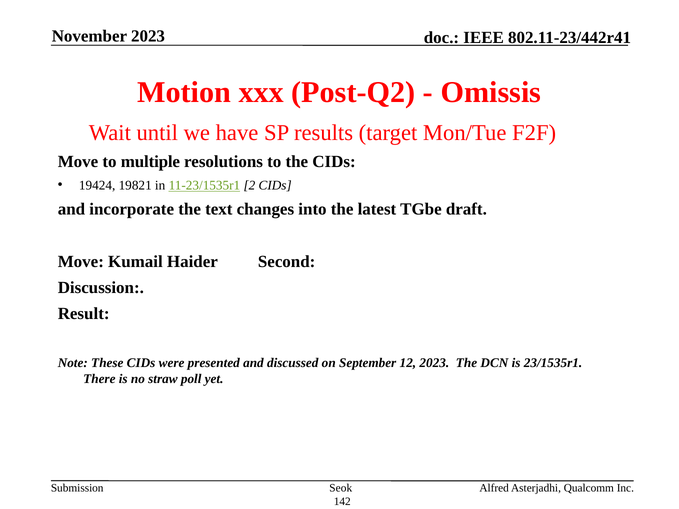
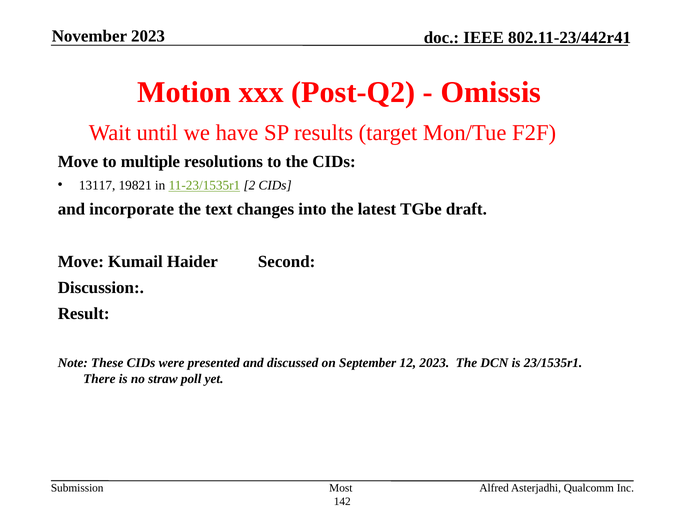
19424: 19424 -> 13117 (97, 185)
Seok: Seok -> Most (341, 488)
